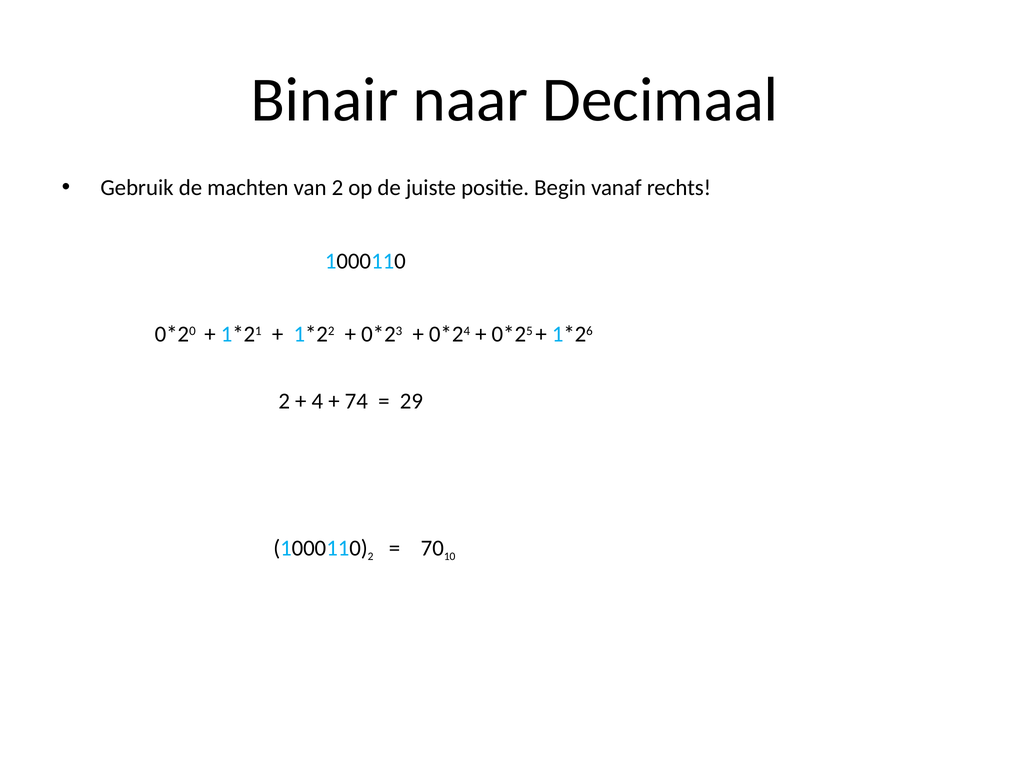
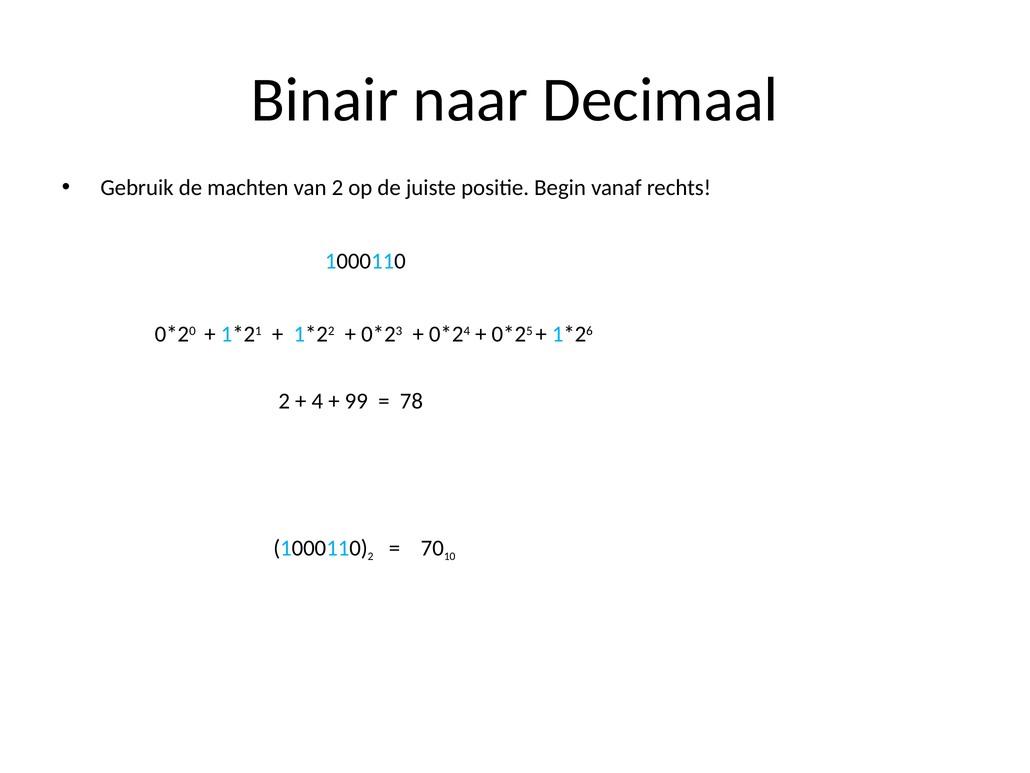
74: 74 -> 99 (356, 401)
29: 29 -> 78 (411, 401)
